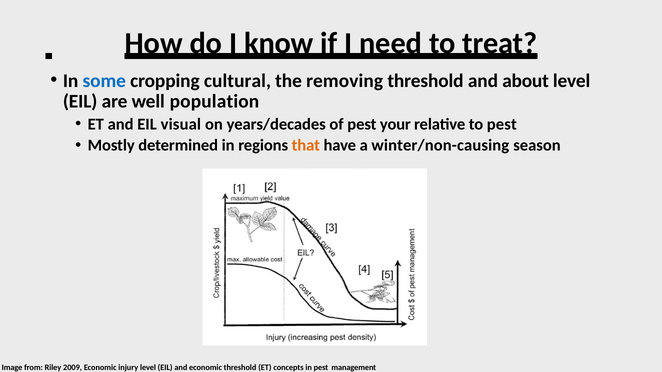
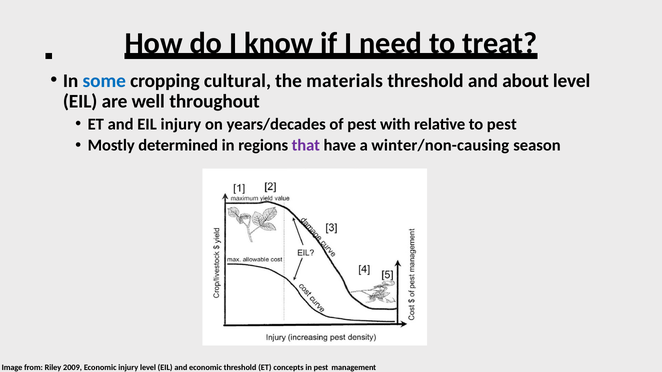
removing: removing -> materials (345, 81)
population: population -> throughout (215, 102)
EIL visual: visual -> injury (181, 124)
your: your -> with (395, 124)
that colour: orange -> purple (306, 146)
